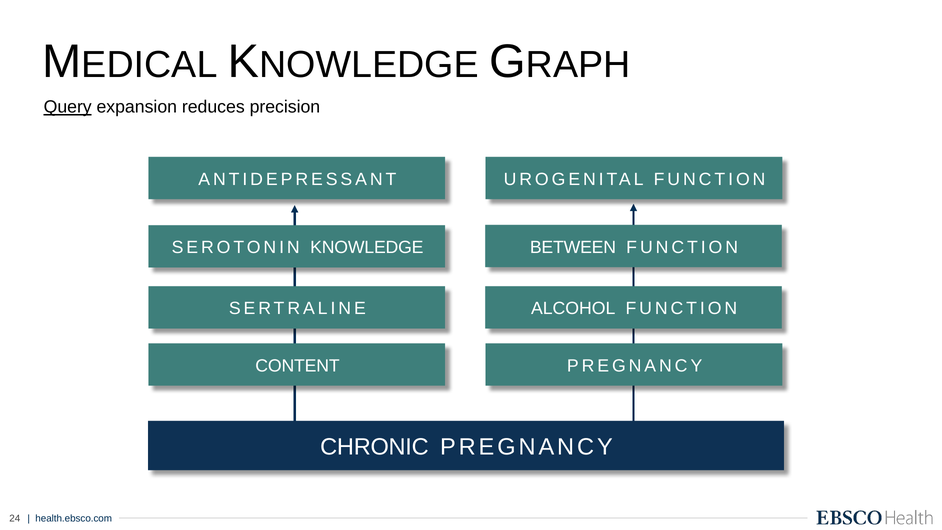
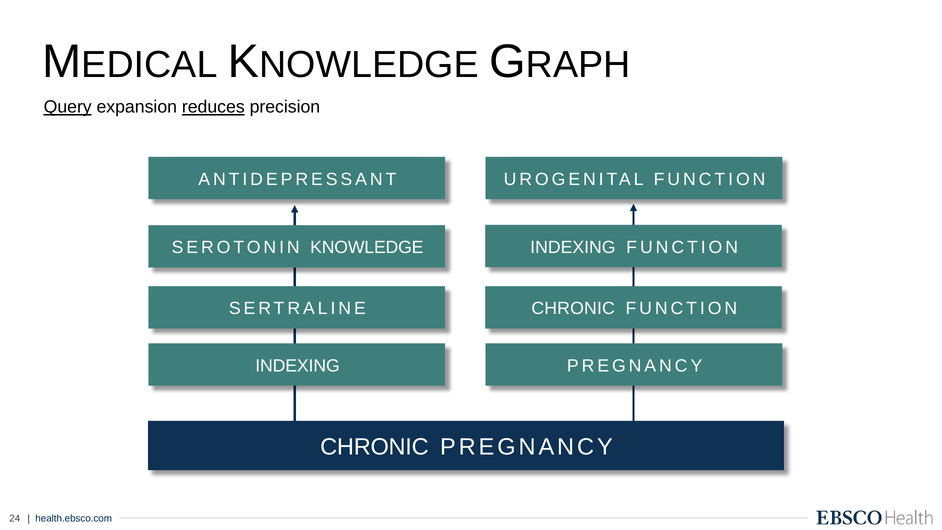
reduces underline: none -> present (213, 107)
BETWEEN: BETWEEN -> INDEXING (573, 247)
ALCOHOL: ALCOHOL -> CHRONIC (573, 309)
CONTENT: CONTENT -> INDEXING (298, 366)
